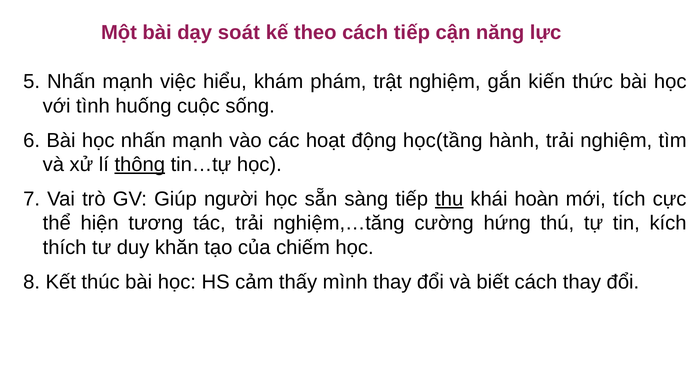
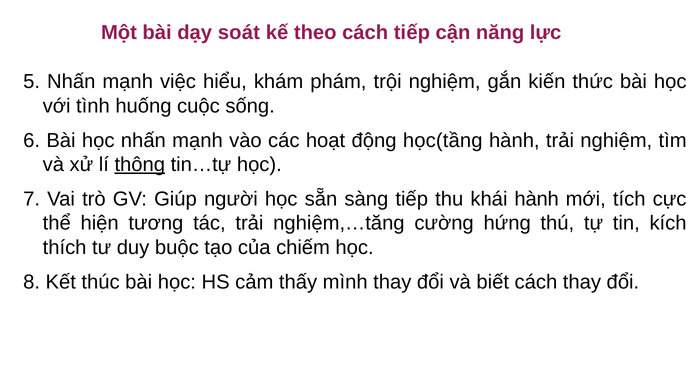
trật: trật -> trội (388, 82)
thu underline: present -> none (449, 199)
khái hoàn: hoàn -> hành (537, 199)
khăn: khăn -> buộc (177, 248)
